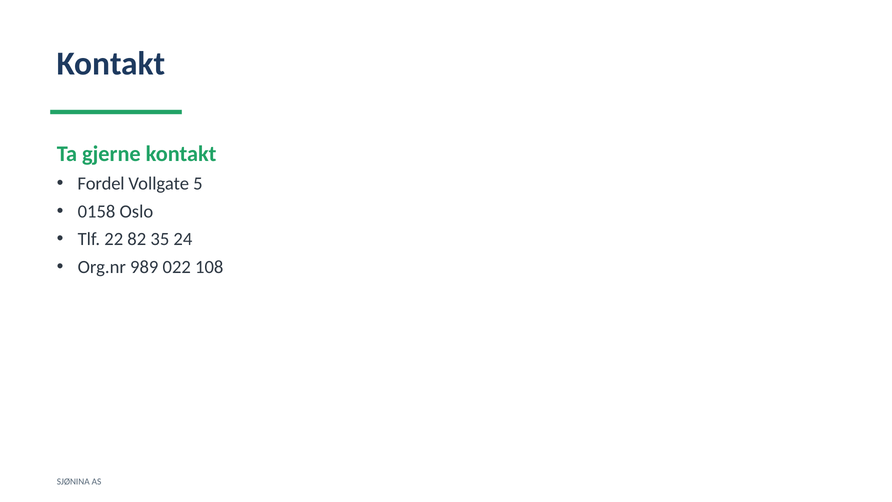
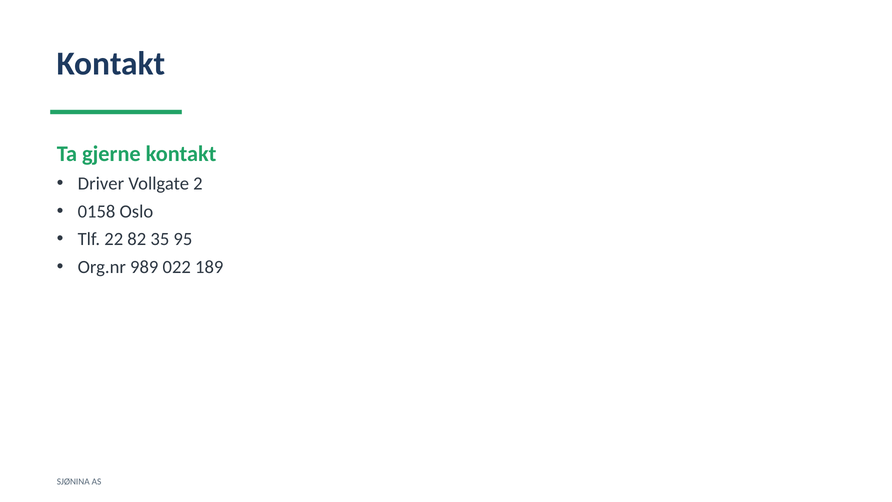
Fordel: Fordel -> Driver (101, 183)
5: 5 -> 2 (198, 183)
24: 24 -> 95 (183, 239)
108: 108 -> 189 (209, 267)
